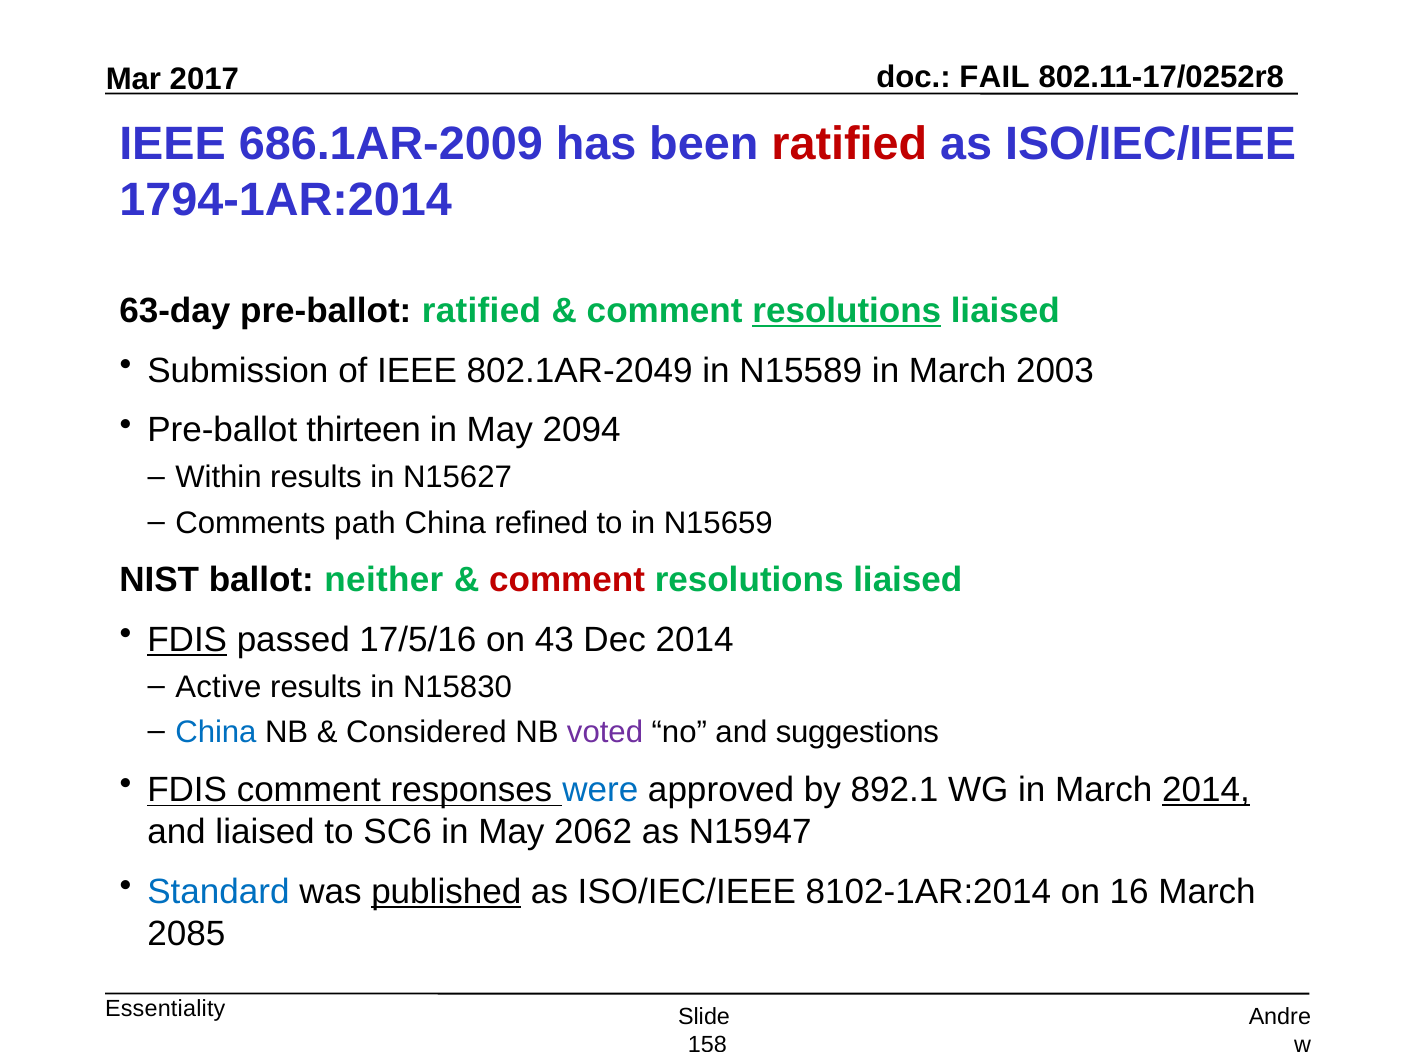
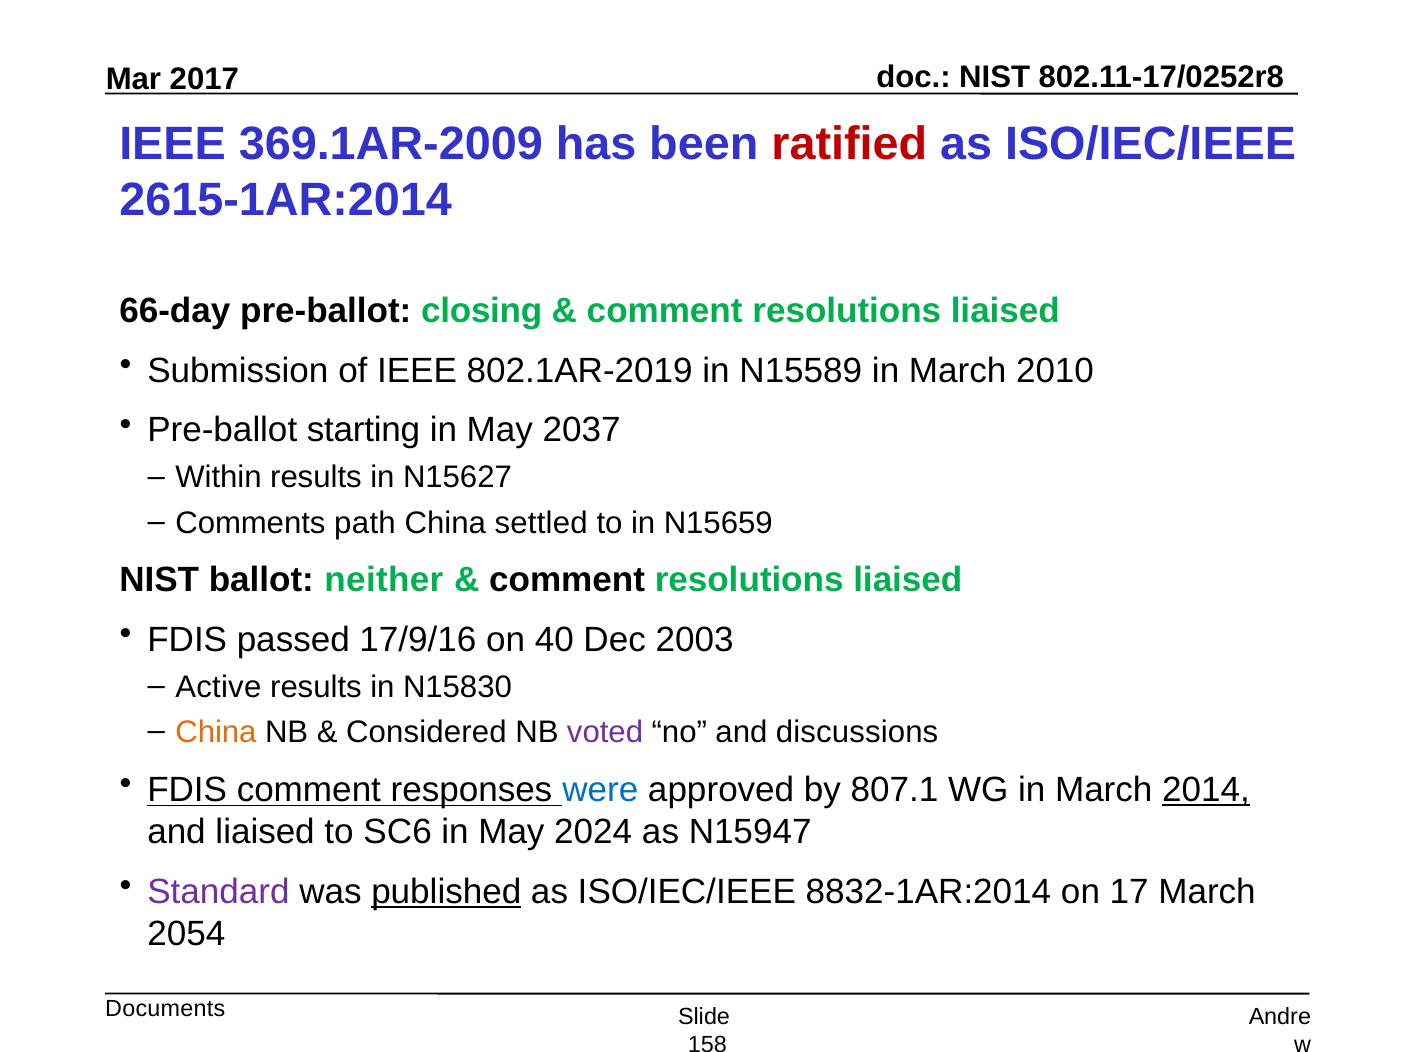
FAIL: FAIL -> NIST (995, 77)
686.1AR-2009: 686.1AR-2009 -> 369.1AR-2009 (391, 144)
1794-1AR:2014: 1794-1AR:2014 -> 2615-1AR:2014 (286, 200)
63-day: 63-day -> 66-day (175, 311)
pre-ballot ratified: ratified -> closing (482, 311)
resolutions underline: present -> none (847, 311)
802.1AR-2049: 802.1AR-2049 -> 802.1AR-2019 (580, 371)
2003: 2003 -> 2010 (1055, 371)
thirteen: thirteen -> starting (364, 430)
2094: 2094 -> 2037 (582, 430)
refined: refined -> settled (541, 523)
comment colour: red -> black (567, 581)
FDIS underline: present -> none (187, 640)
17/5/16: 17/5/16 -> 17/9/16 (418, 640)
43: 43 -> 40 (554, 640)
Dec 2014: 2014 -> 2003 (695, 640)
China colour: blue -> orange (216, 733)
suggestions: suggestions -> discussions (857, 733)
892.1: 892.1 -> 807.1 (895, 790)
2062: 2062 -> 2024 (593, 832)
Standard colour: blue -> purple (218, 892)
8102-1AR:2014: 8102-1AR:2014 -> 8832-1AR:2014 (928, 892)
16: 16 -> 17 (1129, 892)
2085: 2085 -> 2054 (186, 934)
Essentiality: Essentiality -> Documents (165, 1009)
